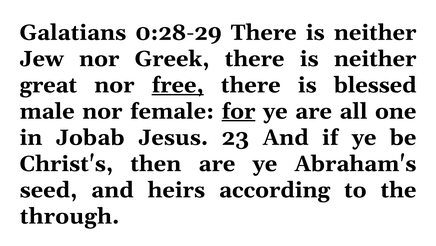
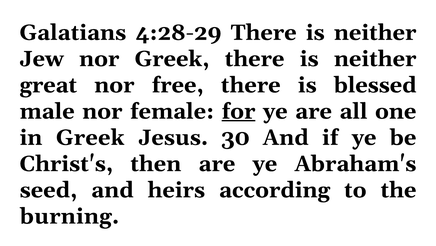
0:28-29: 0:28-29 -> 4:28-29 (178, 33)
free underline: present -> none (178, 85)
in Jobab: Jobab -> Greek (90, 137)
23: 23 -> 30 (235, 137)
through: through -> burning (70, 216)
